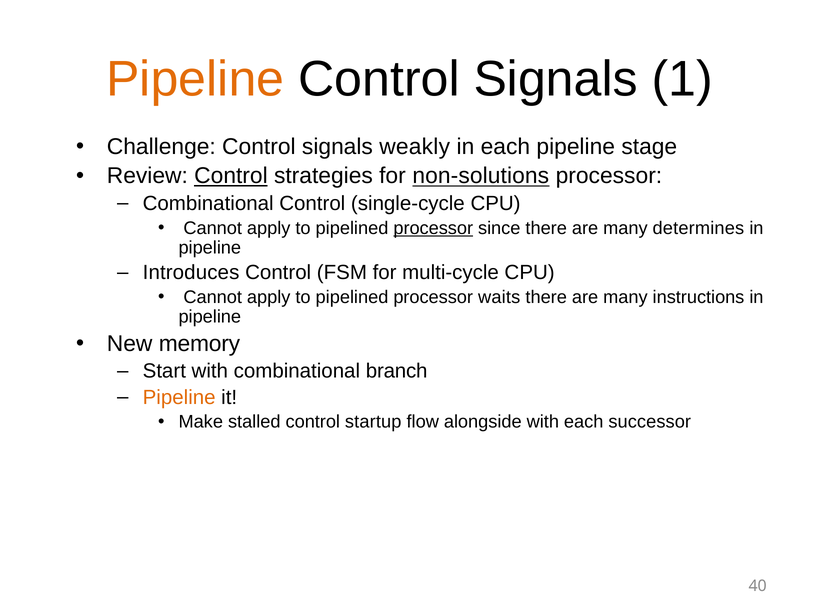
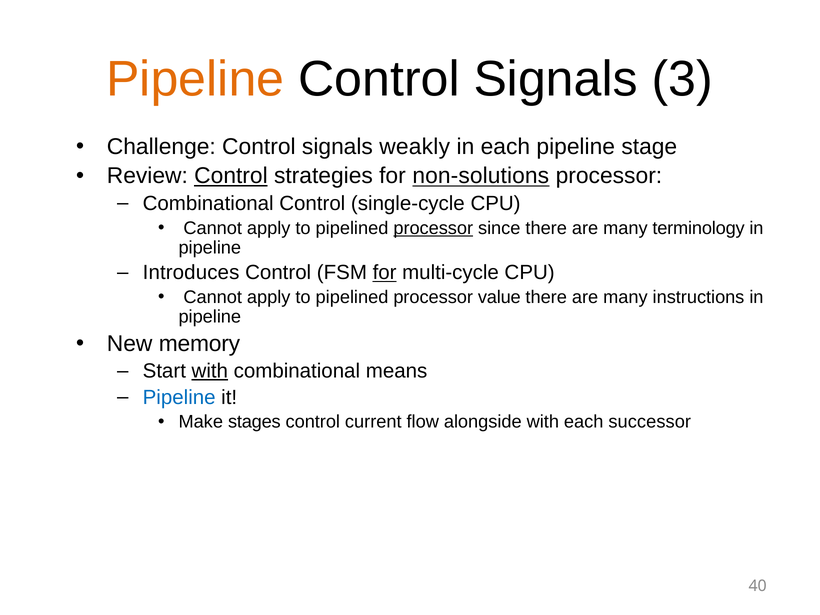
1: 1 -> 3 (682, 79)
determines: determines -> terminology (699, 228)
for underline: none -> present (385, 273)
waits: waits -> value (499, 297)
with underline: none -> present (210, 371)
branch: branch -> means (397, 371)
Pipeline colour: orange -> blue (179, 397)
stalled: stalled -> stages (254, 422)
startup: startup -> current (373, 422)
